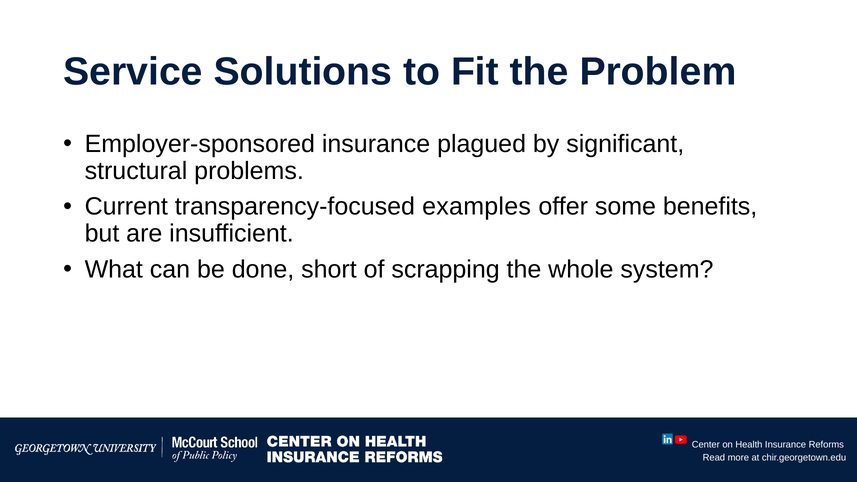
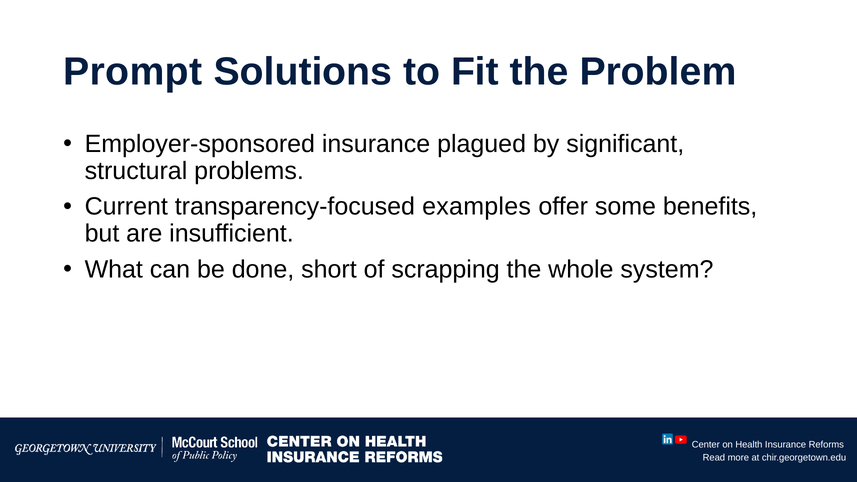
Service: Service -> Prompt (133, 72)
